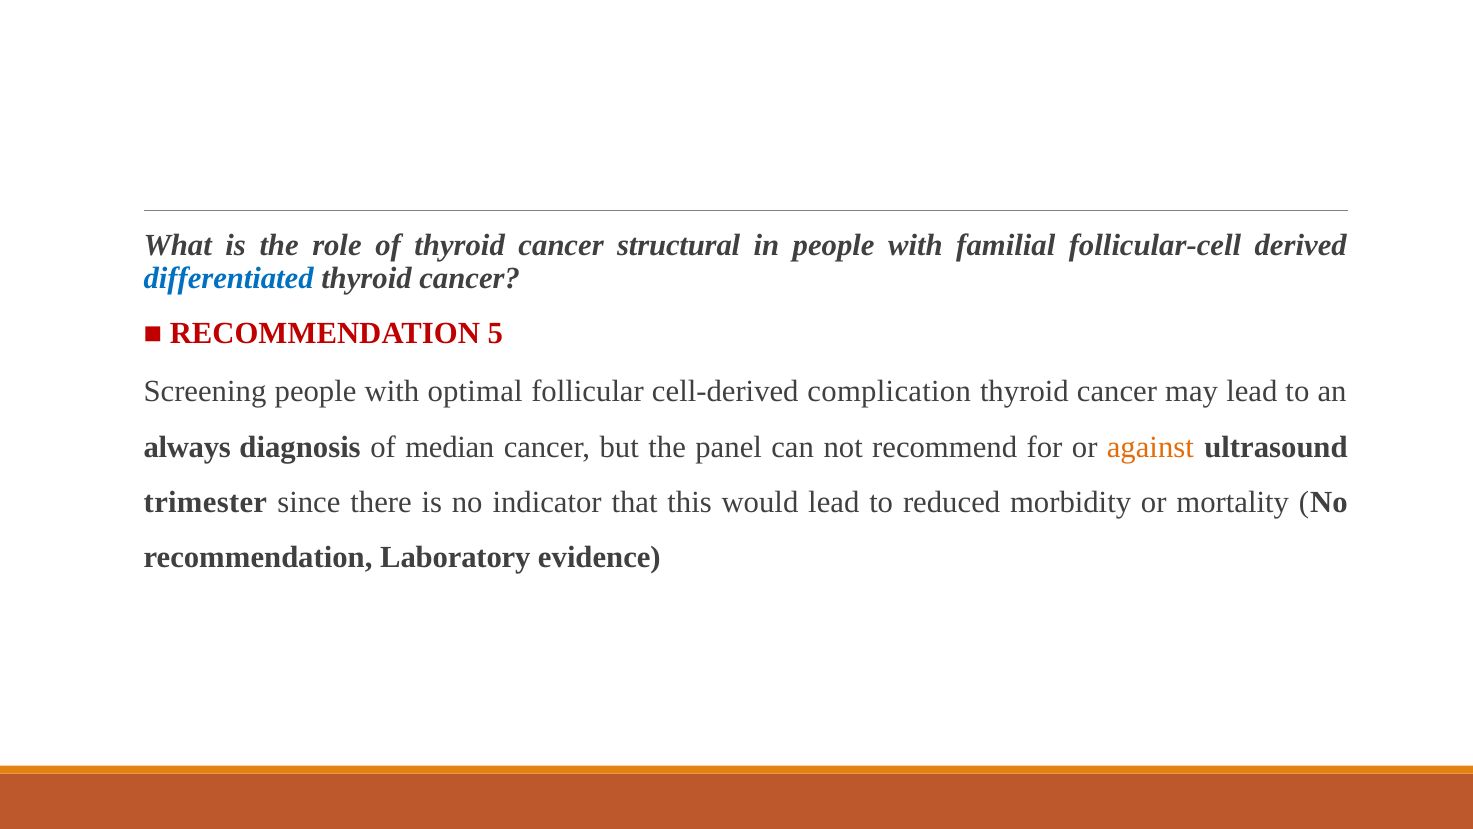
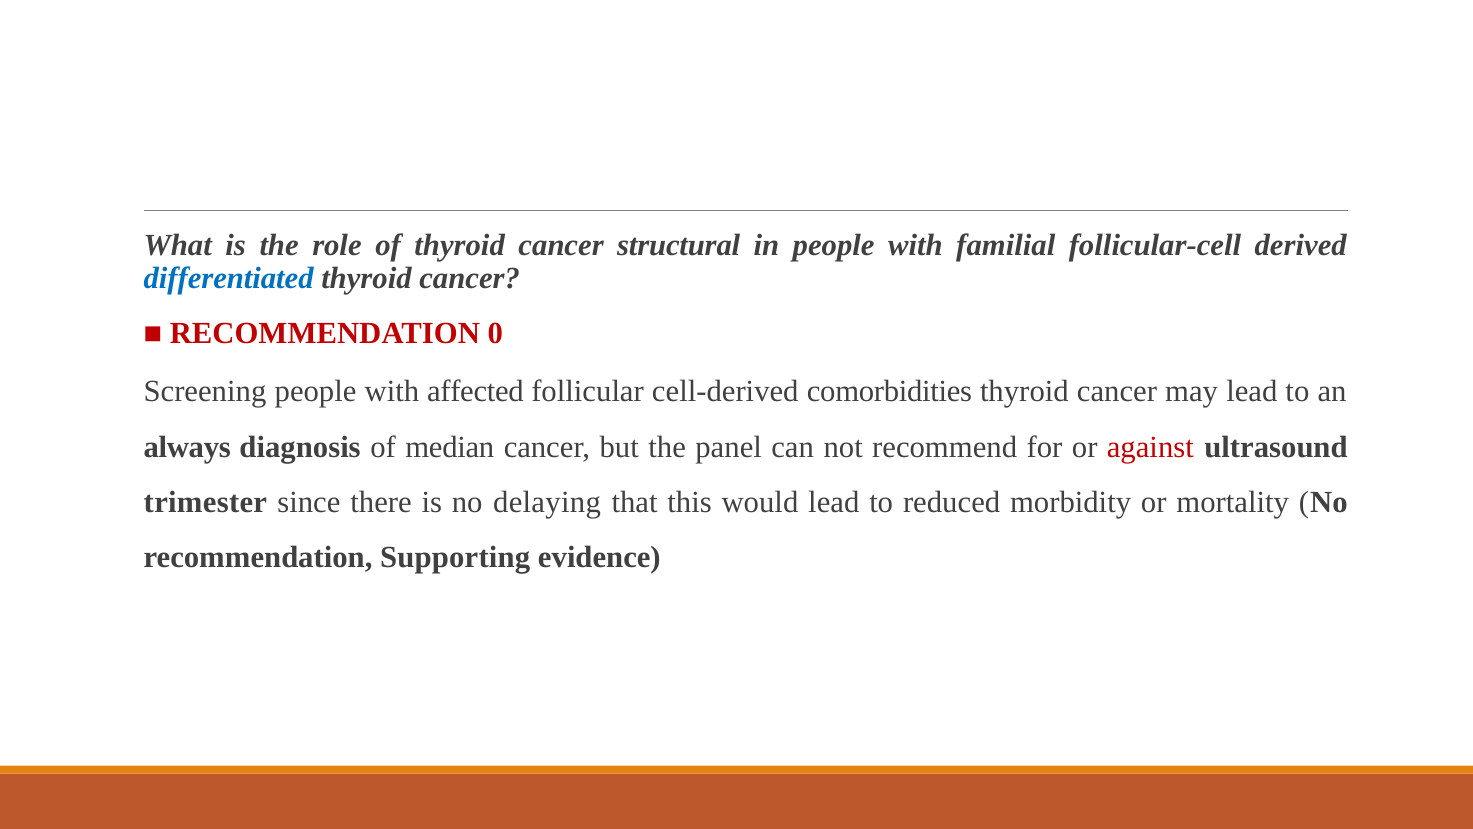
5: 5 -> 0 (495, 333)
optimal: optimal -> affected (475, 391)
complication: complication -> comorbidities (890, 391)
against colour: orange -> red (1150, 447)
indicator: indicator -> delaying (547, 502)
Laboratory: Laboratory -> Supporting (455, 557)
